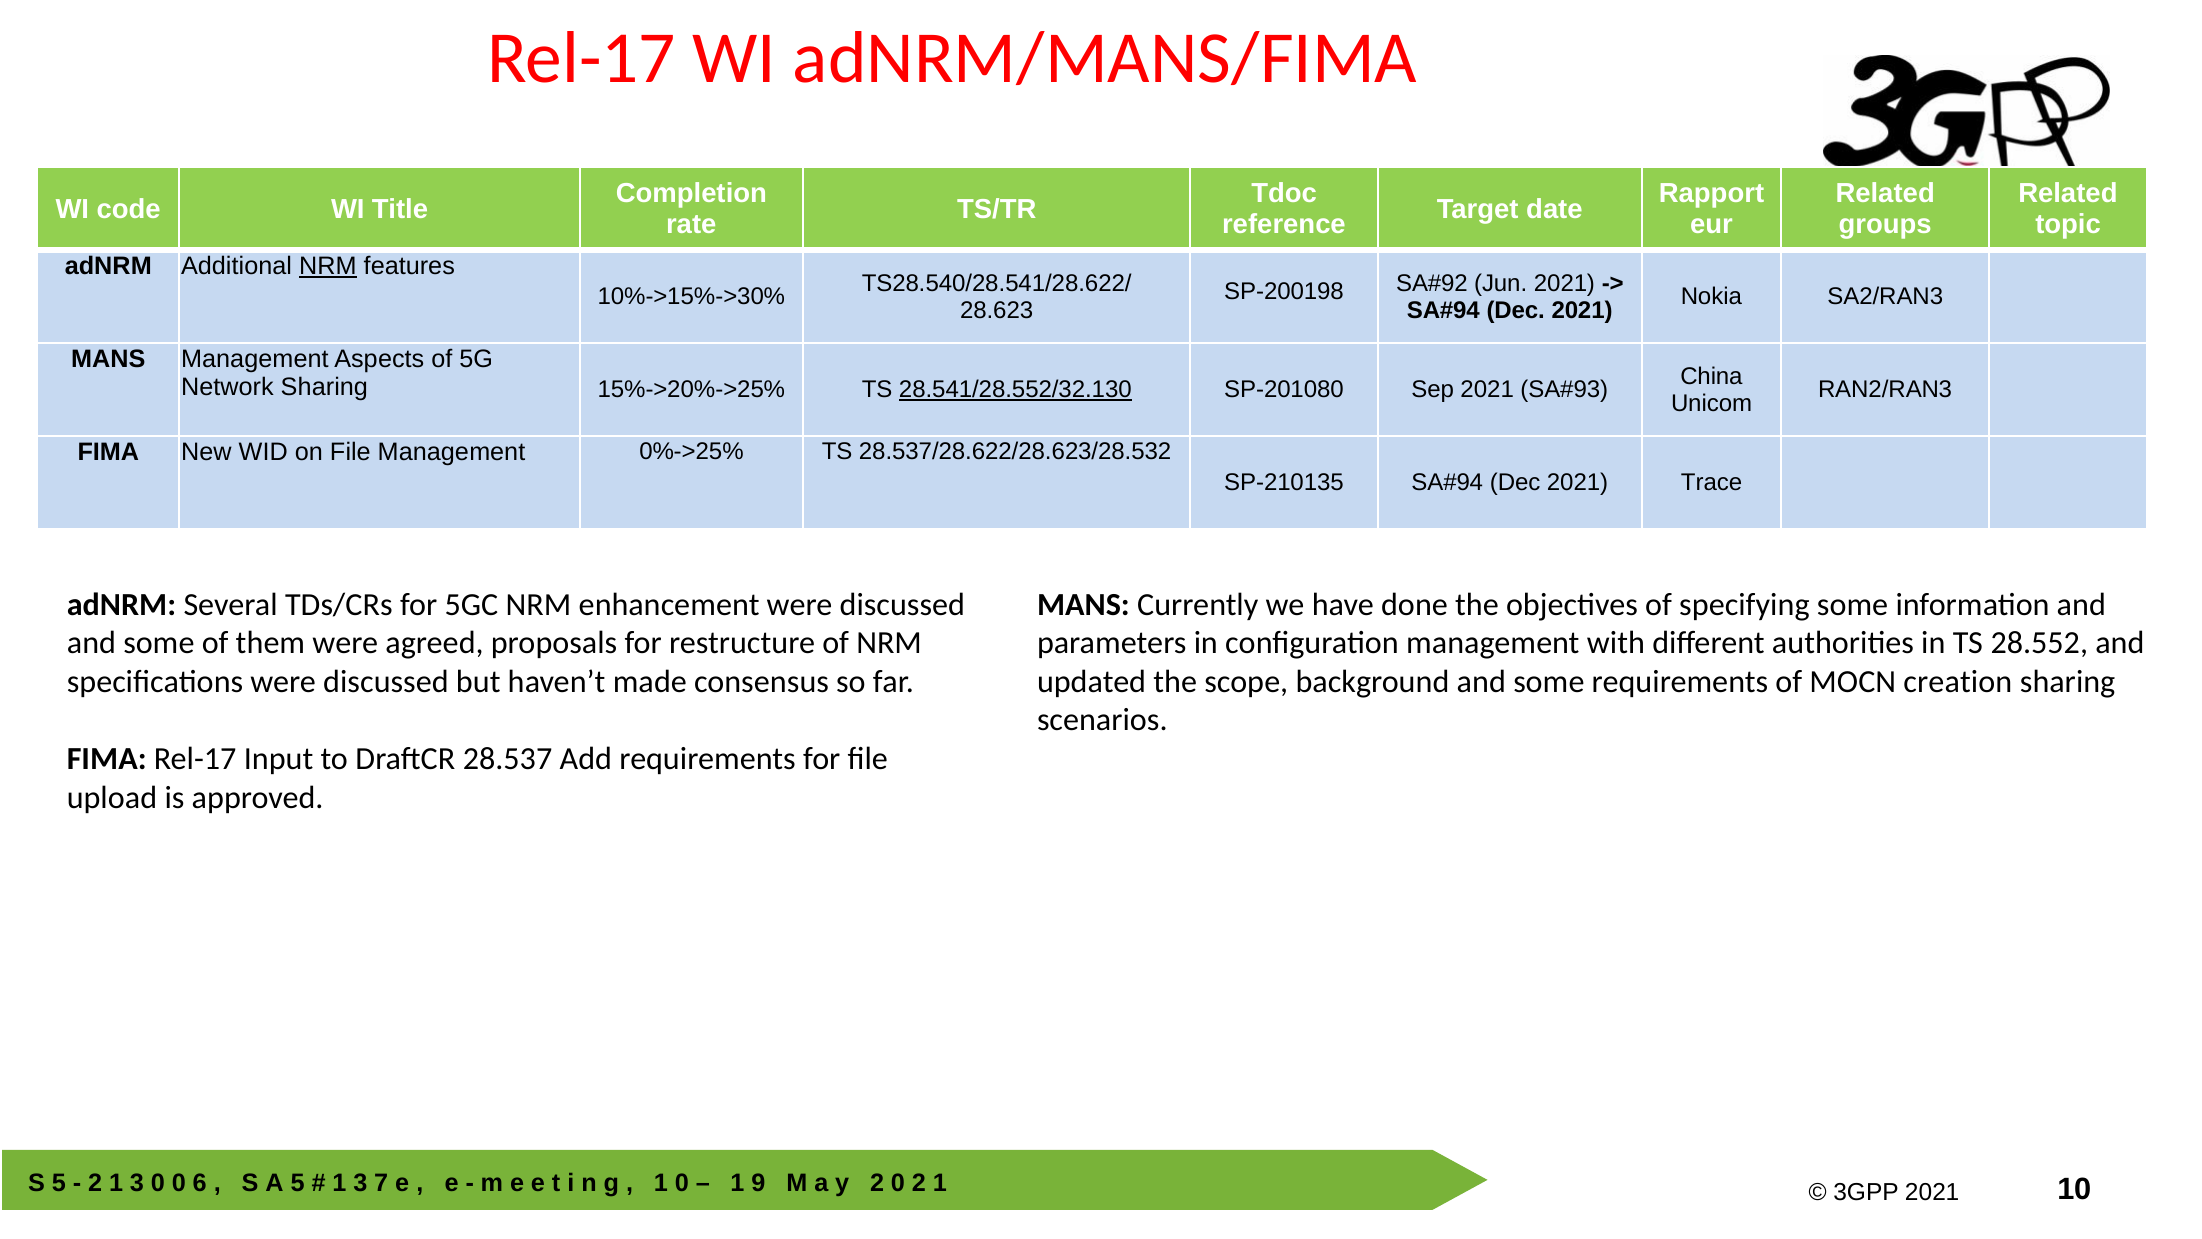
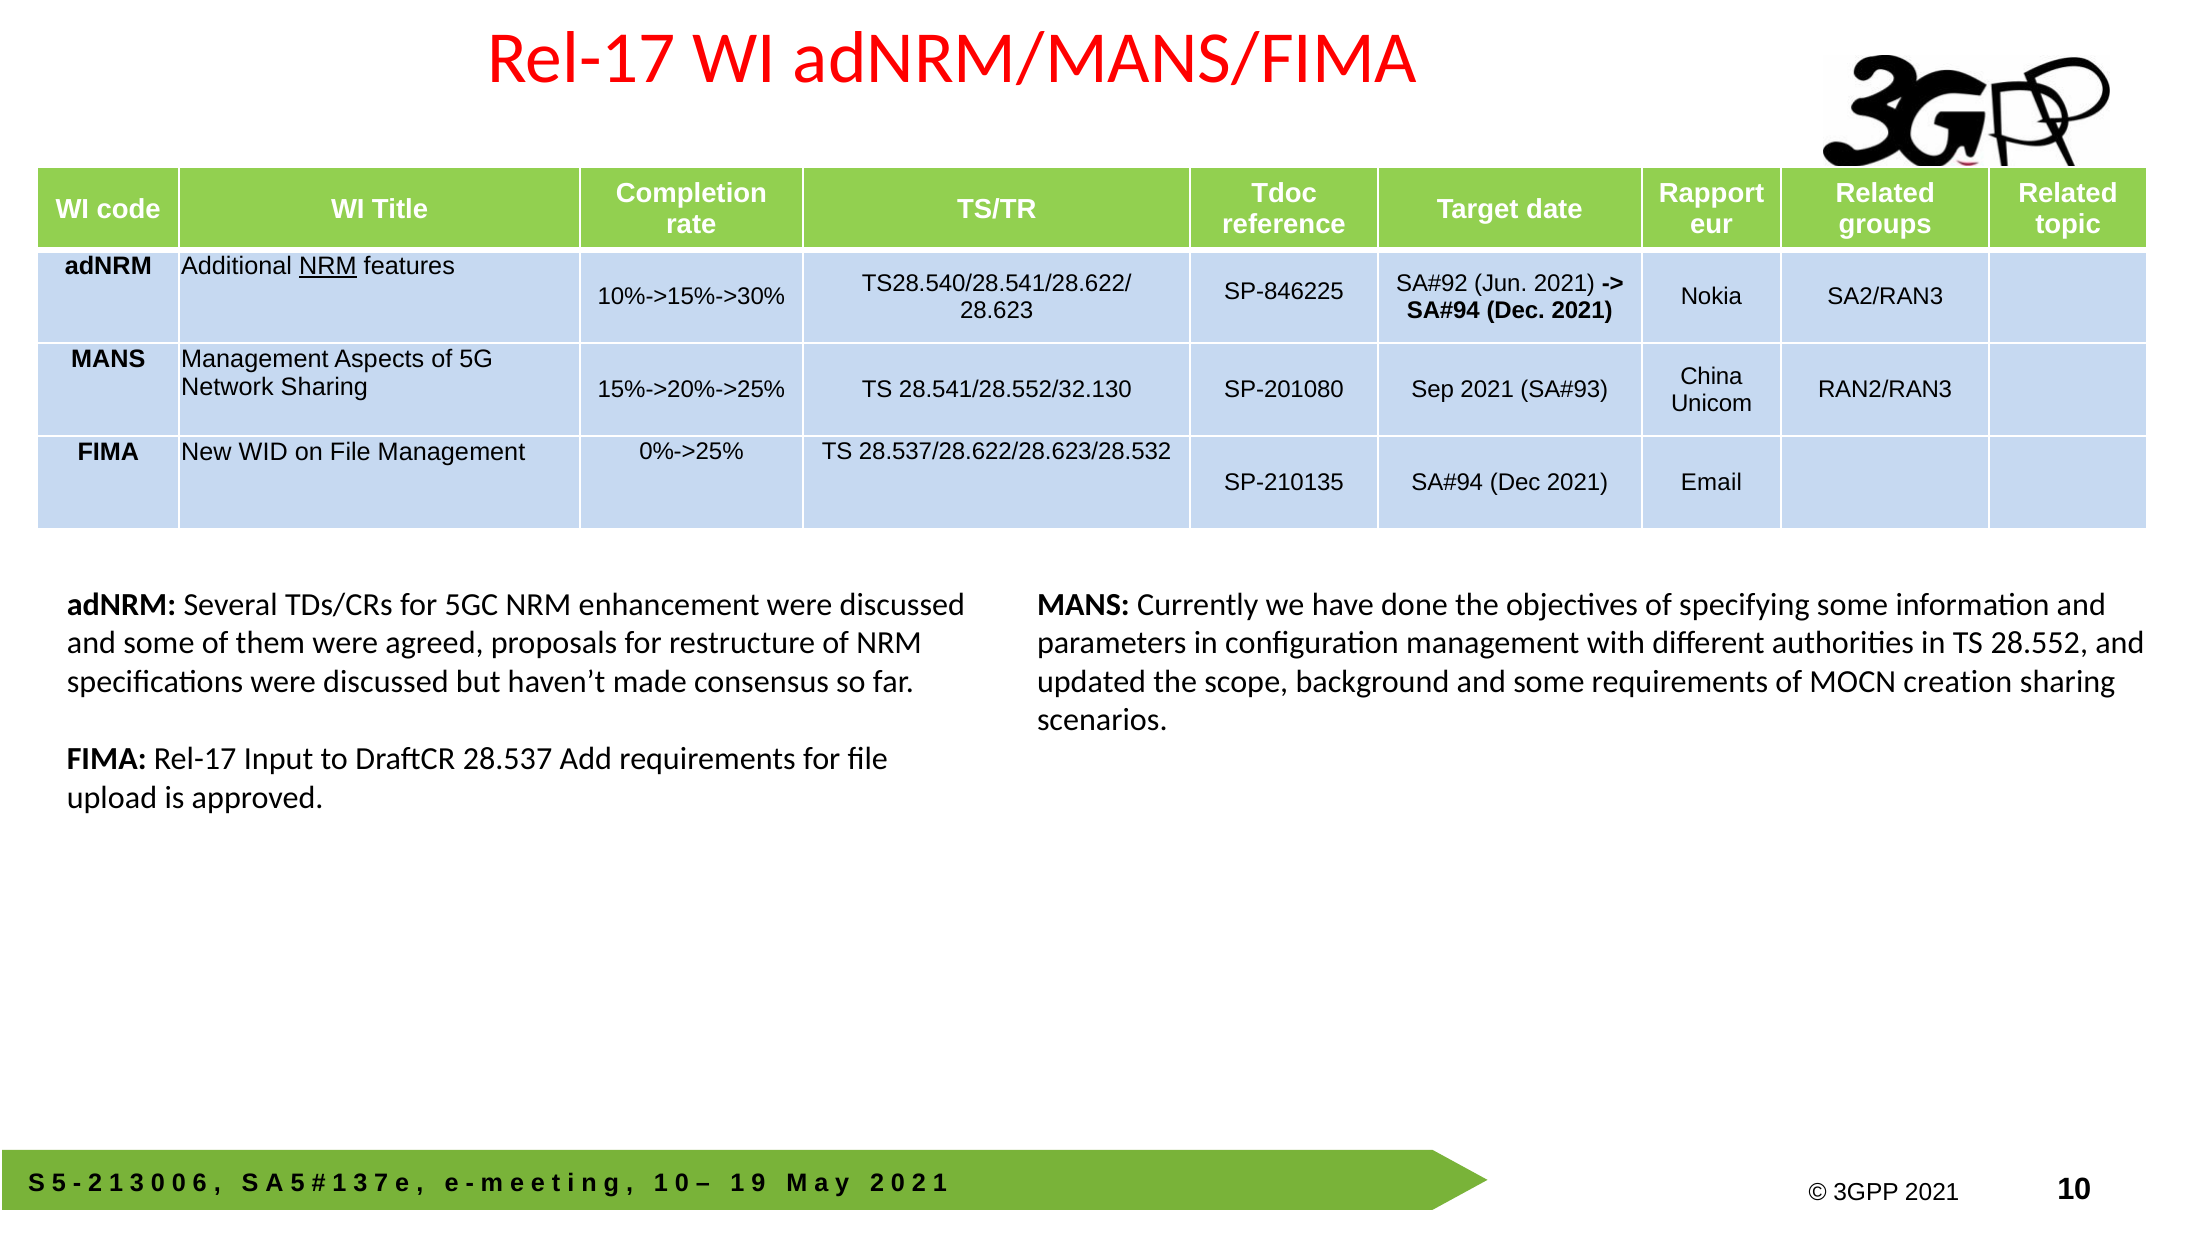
SP-200198: SP-200198 -> SP-846225 (1284, 292)
28.541/28.552/32.130 underline: present -> none (1015, 390)
Trace: Trace -> Email (1711, 483)
